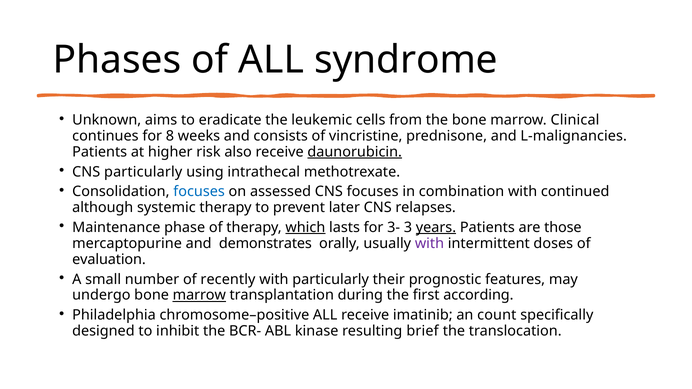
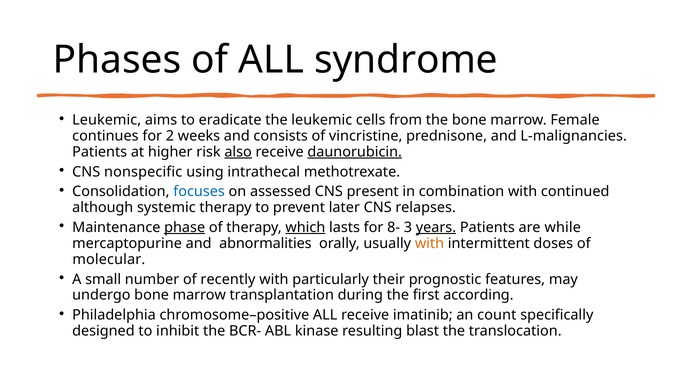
Unknown: Unknown -> Leukemic (107, 120)
Clinical: Clinical -> Female (575, 120)
8: 8 -> 2 (170, 136)
also underline: none -> present (238, 152)
CNS particularly: particularly -> nonspecific (143, 172)
CNS focuses: focuses -> present (373, 192)
phase underline: none -> present (185, 228)
3-: 3- -> 8- (394, 228)
those: those -> while (563, 228)
demonstrates: demonstrates -> abnormalities (265, 244)
with colour: purple -> orange (429, 244)
evaluation: evaluation -> molecular (109, 260)
marrow underline: present -> none (199, 295)
brief: brief -> blast (423, 331)
